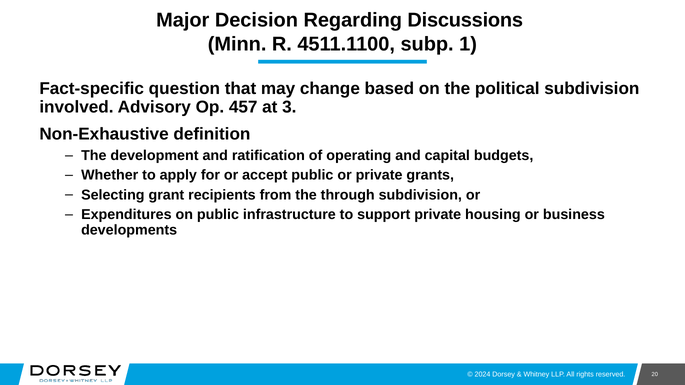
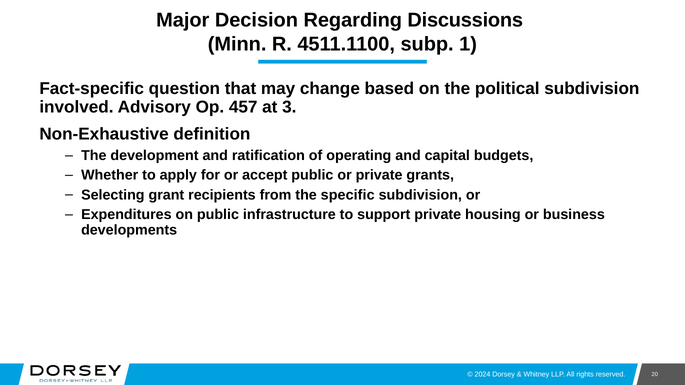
through: through -> specific (348, 195)
